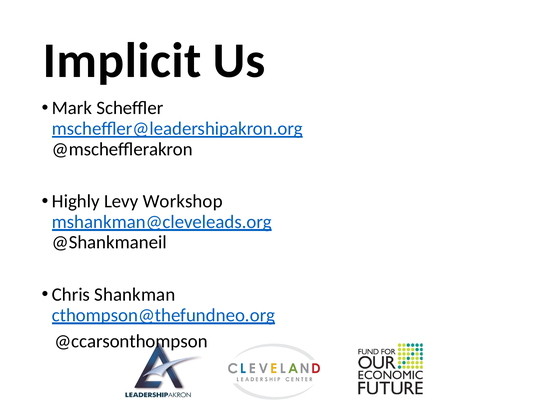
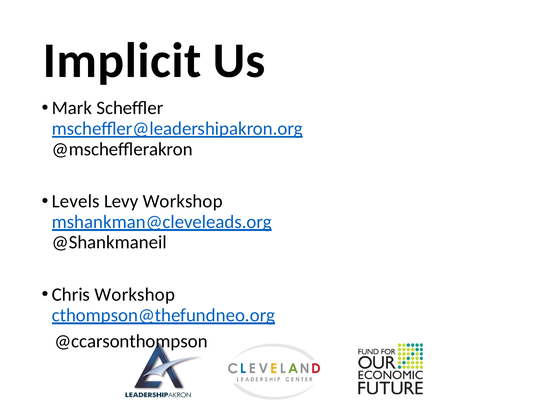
Highly: Highly -> Levels (76, 201)
Chris Shankman: Shankman -> Workshop (135, 295)
